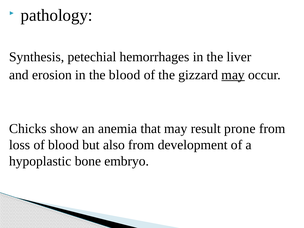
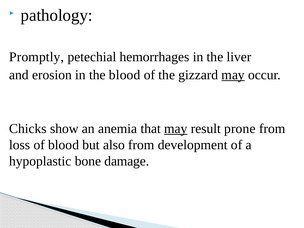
Synthesis: Synthesis -> Promptly (37, 57)
may underline: none -> present (176, 129)
embryo: embryo -> damage (127, 161)
